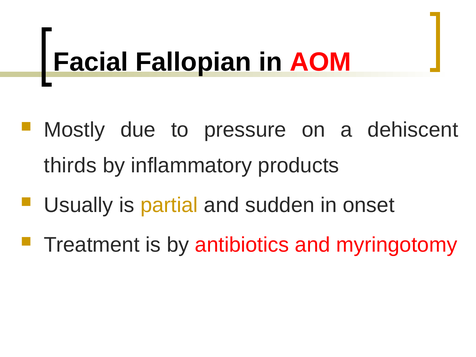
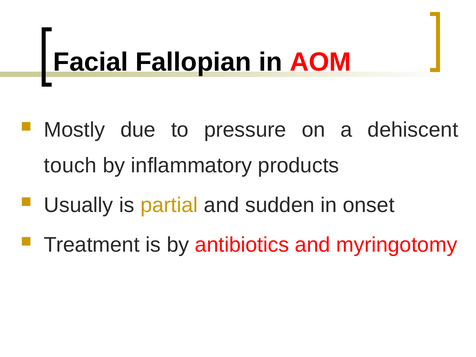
thirds: thirds -> touch (70, 165)
